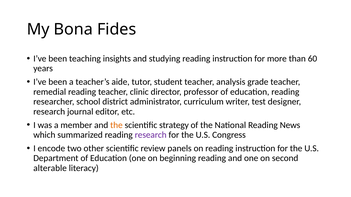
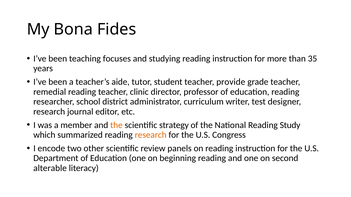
insights: insights -> focuses (117, 59)
60: 60 -> 35 (312, 59)
analysis: analysis -> provide (231, 82)
News: News -> Study (290, 125)
research colour: purple -> orange (151, 135)
